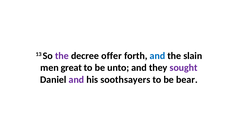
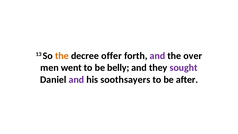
the colour: purple -> orange (62, 56)
and colour: blue -> purple (157, 56)
slain: slain -> over (193, 56)
great: great -> went (71, 68)
unto: unto -> belly (118, 68)
bear: bear -> after (187, 80)
